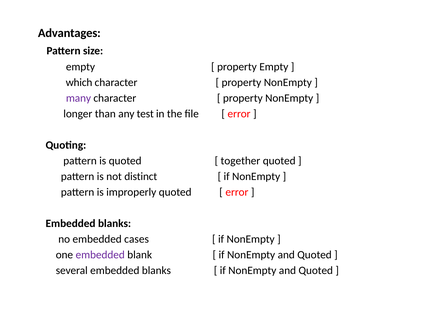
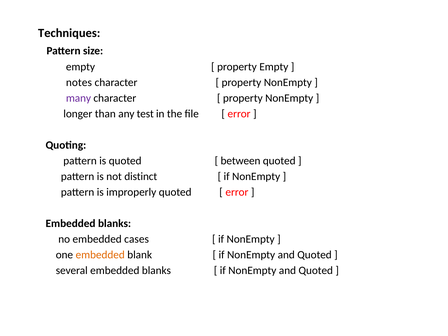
Advantages: Advantages -> Techniques (69, 33)
which: which -> notes (79, 82)
together: together -> between (241, 161)
embedded colour: purple -> orange (100, 255)
